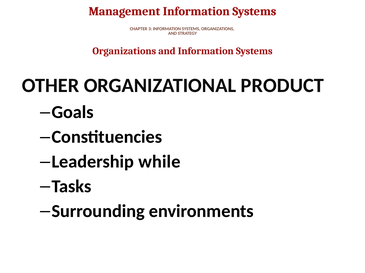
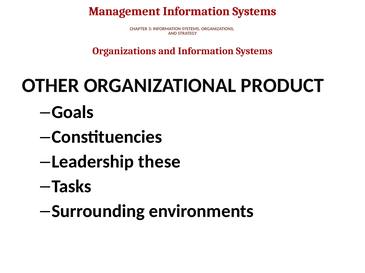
while: while -> these (159, 162)
